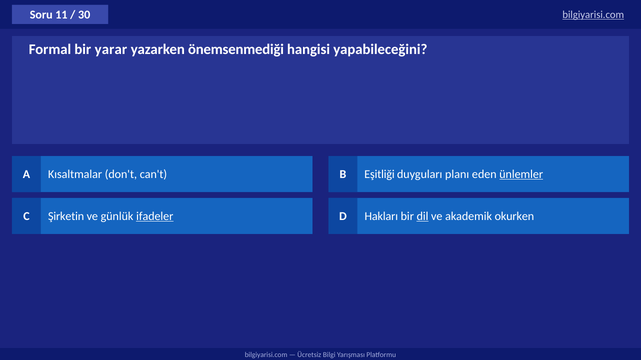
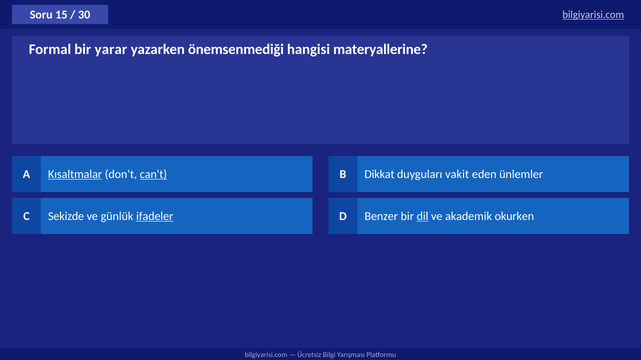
11: 11 -> 15 (61, 15)
yapabileceğini: yapabileceğini -> materyallerine (380, 49)
Kısaltmalar underline: none -> present (75, 174)
can't underline: none -> present (153, 174)
Eşitliği: Eşitliği -> Dikkat (380, 174)
planı: planı -> vakit (457, 174)
ünlemler underline: present -> none (521, 174)
Şirketin: Şirketin -> Sekizde (66, 216)
Hakları: Hakları -> Benzer (381, 216)
